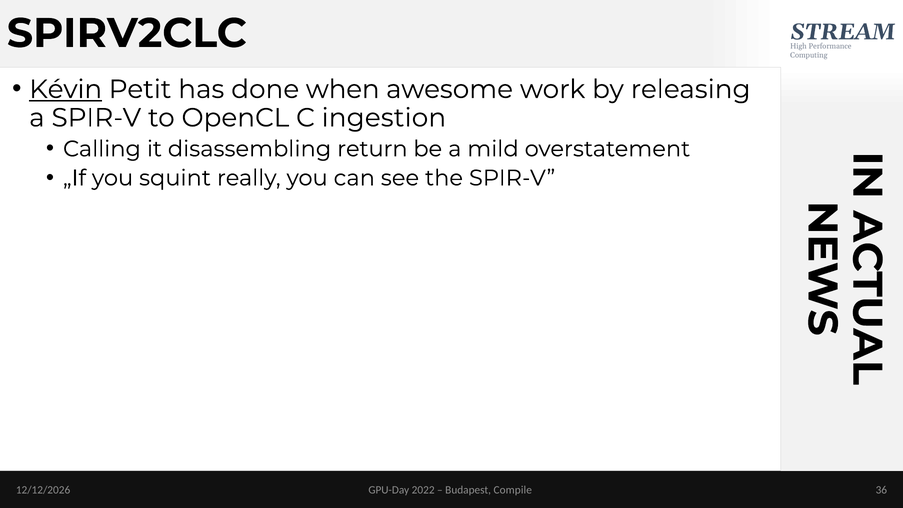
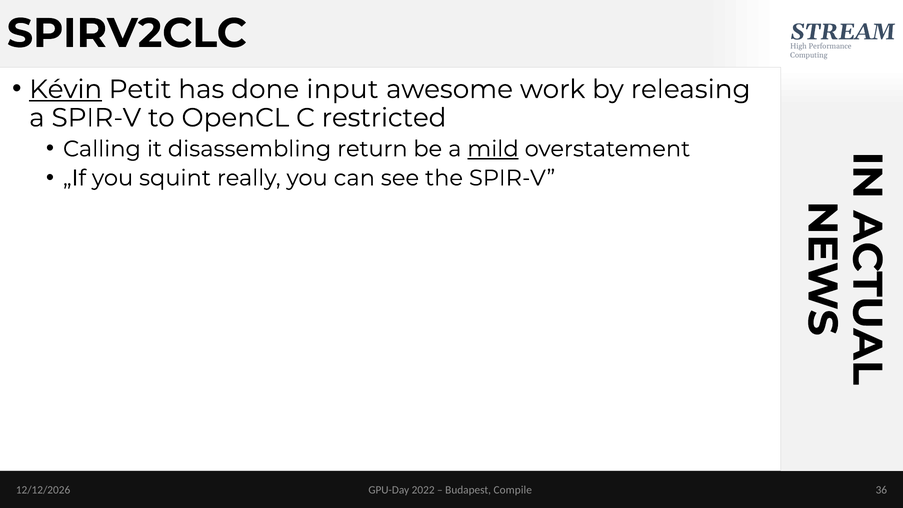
when: when -> input (342, 89)
ingestion: ingestion -> restricted (384, 118)
mild underline: none -> present (493, 149)
